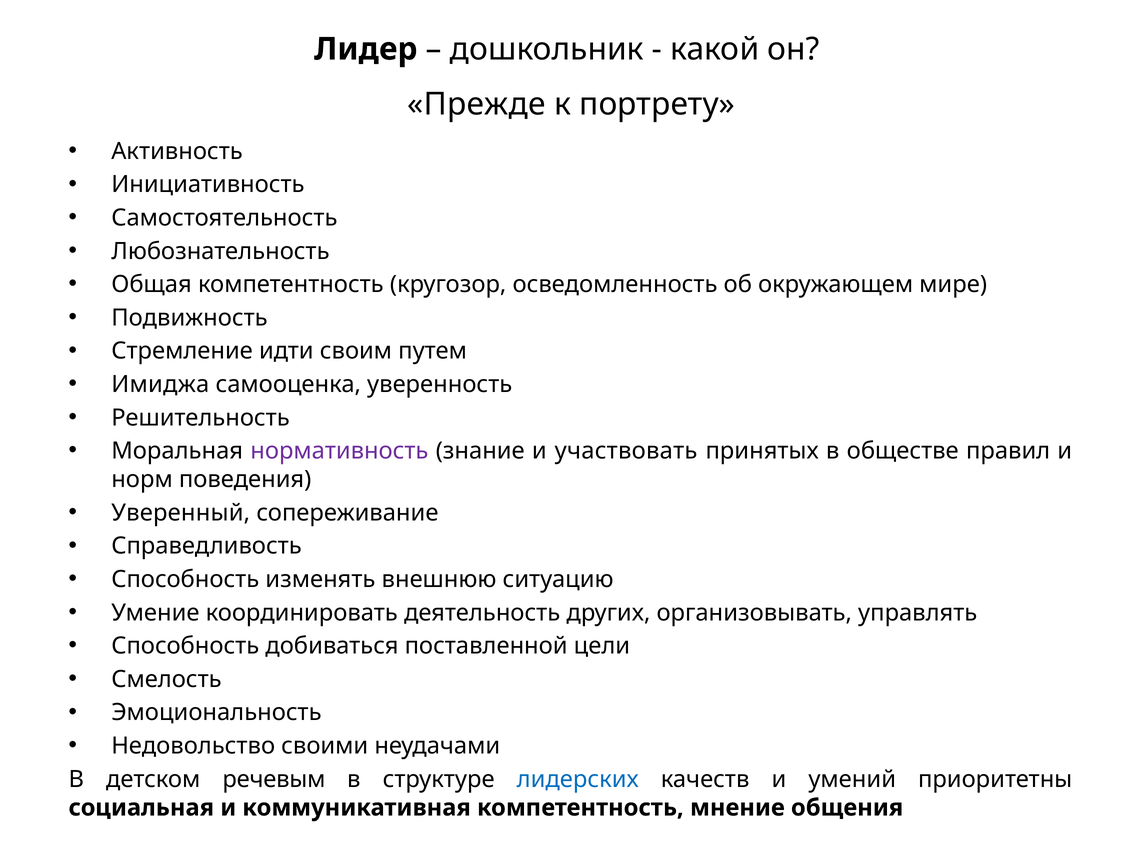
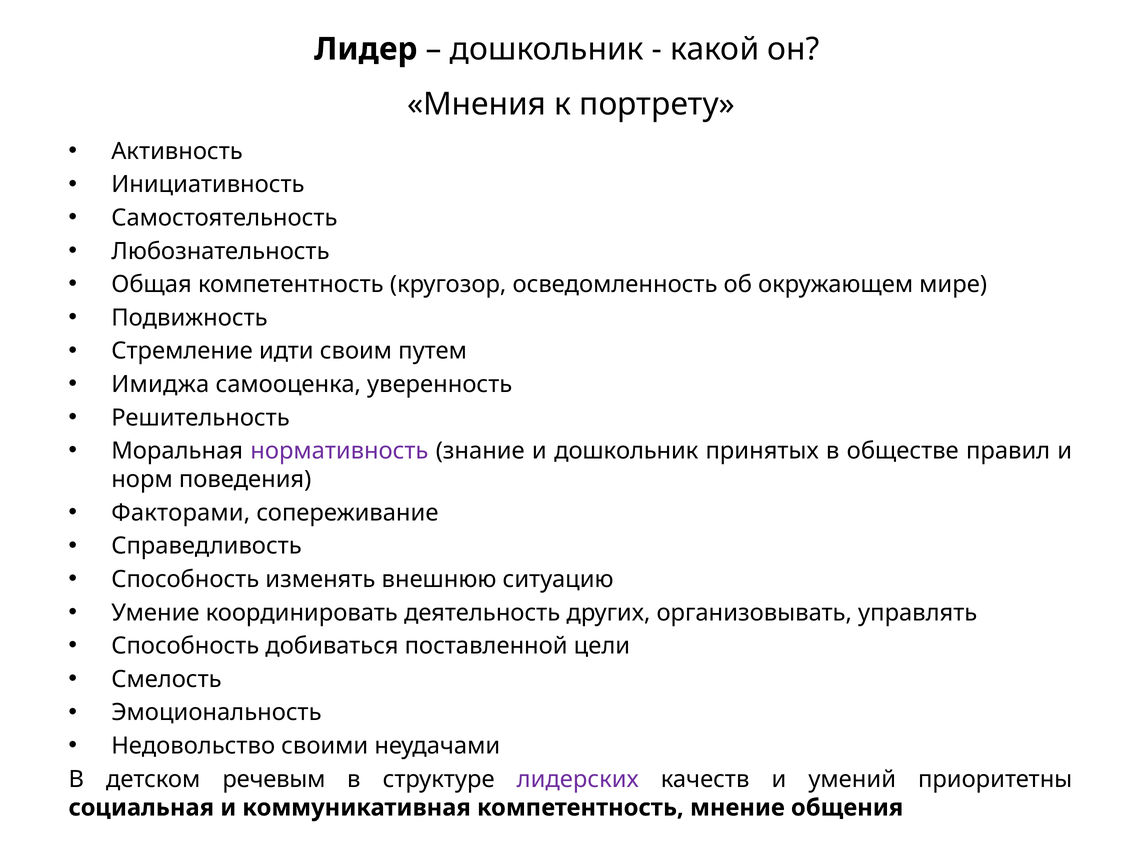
Прежде: Прежде -> Мнения (477, 104)
и участвовать: участвовать -> дошкольник (626, 451)
Уверенный: Уверенный -> Факторами (181, 513)
лидерских colour: blue -> purple (578, 780)
